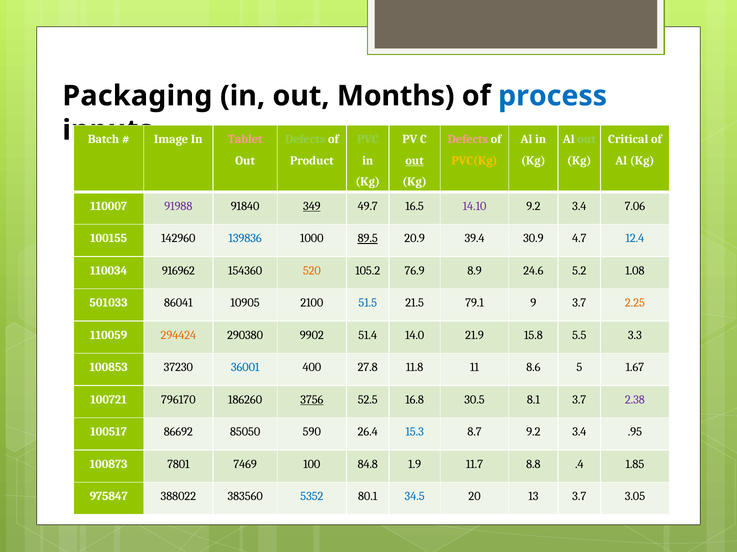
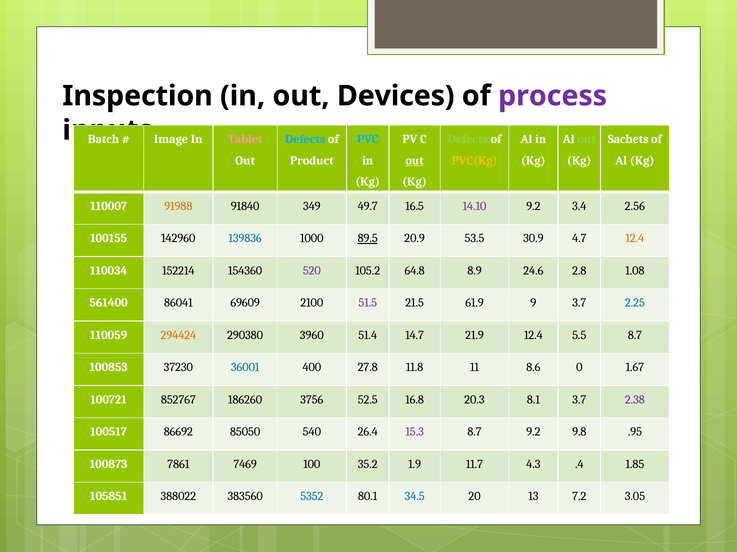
Packaging: Packaging -> Inspection (138, 96)
Months: Months -> Devices (396, 96)
process colour: blue -> purple (553, 96)
Defects colour: light green -> light blue (305, 140)
PVC colour: light green -> light blue (368, 140)
Defects colour: pink -> light green (468, 140)
Critical: Critical -> Sachets (628, 140)
91988 colour: purple -> orange (178, 206)
349 underline: present -> none (312, 206)
7.06: 7.06 -> 2.56 (635, 206)
39.4: 39.4 -> 53.5 (474, 239)
12.4 colour: blue -> orange (635, 239)
916962: 916962 -> 152214 (178, 271)
520 colour: orange -> purple (312, 271)
76.9: 76.9 -> 64.8 (415, 271)
5.2: 5.2 -> 2.8 (579, 271)
501033: 501033 -> 561400 (109, 303)
10905: 10905 -> 69609 (245, 303)
51.5 colour: blue -> purple (368, 303)
79.1: 79.1 -> 61.9 (475, 303)
2.25 colour: orange -> blue (635, 303)
9902: 9902 -> 3960 (312, 335)
14.0: 14.0 -> 14.7 (415, 335)
21.9 15.8: 15.8 -> 12.4 (533, 335)
5.5 3.3: 3.3 -> 8.7 (635, 335)
5: 5 -> 0 (579, 368)
796170: 796170 -> 852767 (178, 400)
3756 underline: present -> none (312, 400)
30.5: 30.5 -> 20.3 (474, 400)
590: 590 -> 540 (312, 432)
15.3 colour: blue -> purple (415, 432)
8.7 9.2 3.4: 3.4 -> 9.8 (579, 432)
7801: 7801 -> 7861 (178, 465)
84.8: 84.8 -> 35.2 (368, 465)
8.8: 8.8 -> 4.3 (533, 465)
975847: 975847 -> 105851 (109, 497)
13 3.7: 3.7 -> 7.2 (579, 497)
